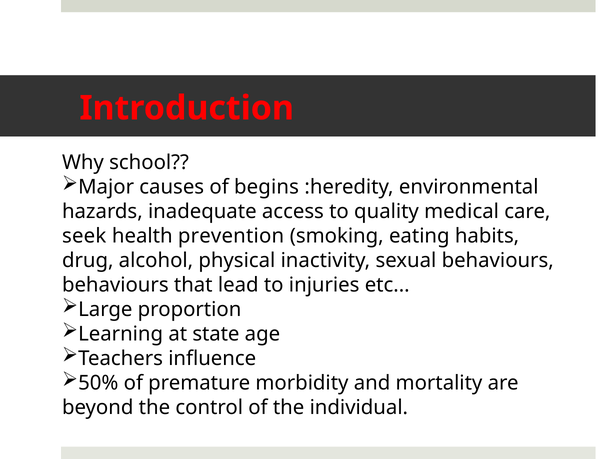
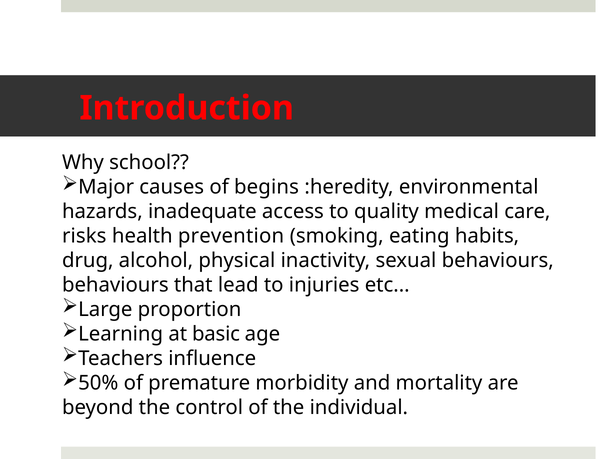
seek: seek -> risks (84, 236)
state: state -> basic (216, 333)
